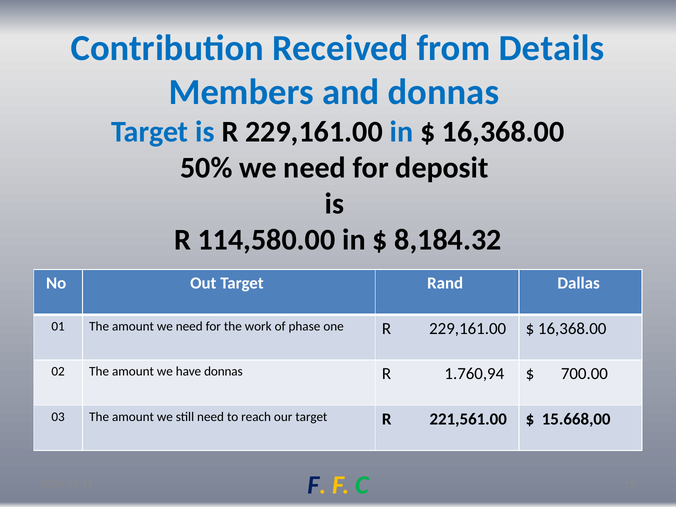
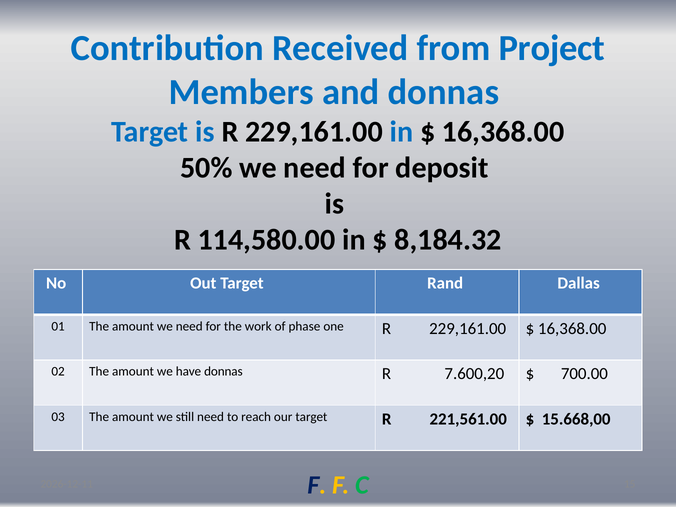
Details: Details -> Project (552, 48)
1.760,94: 1.760,94 -> 7.600,20 (474, 374)
